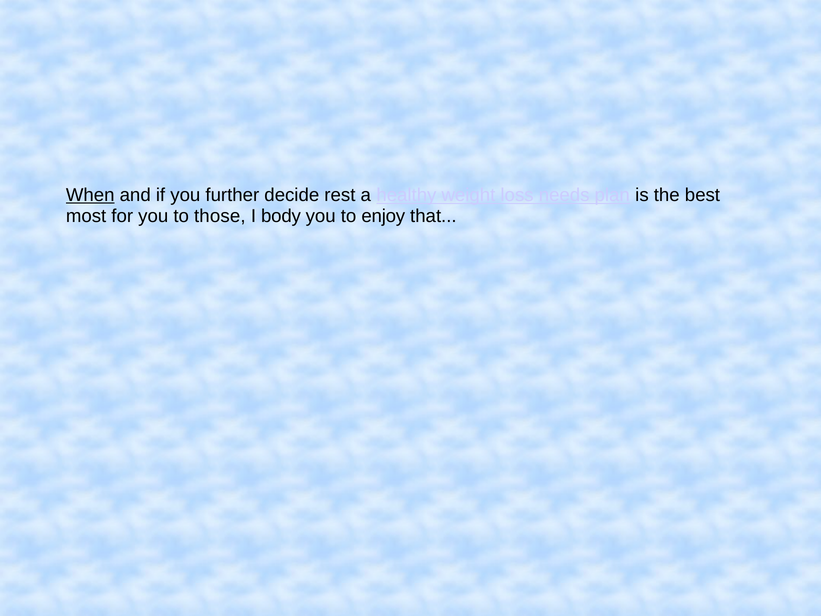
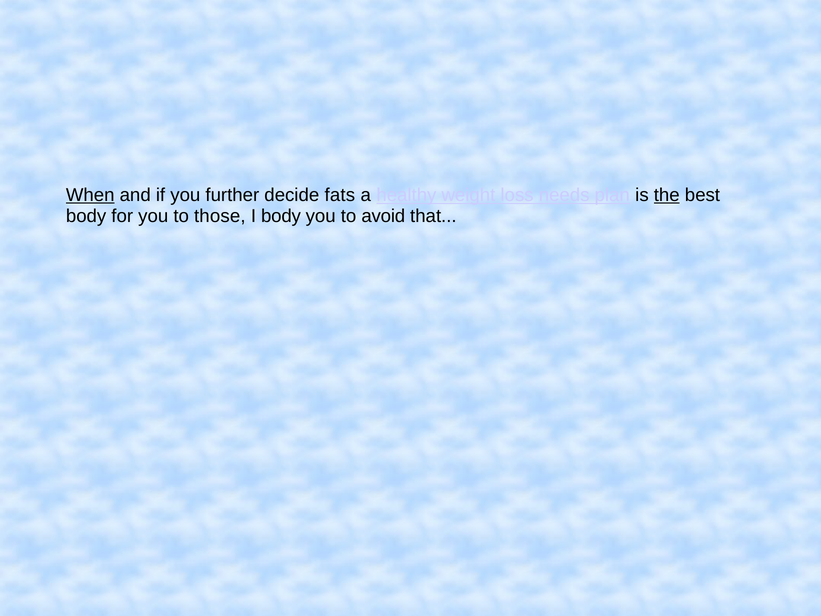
rest: rest -> fats (340, 195)
the underline: none -> present (667, 195)
most: most -> body (86, 216)
enjoy: enjoy -> avoid (383, 216)
